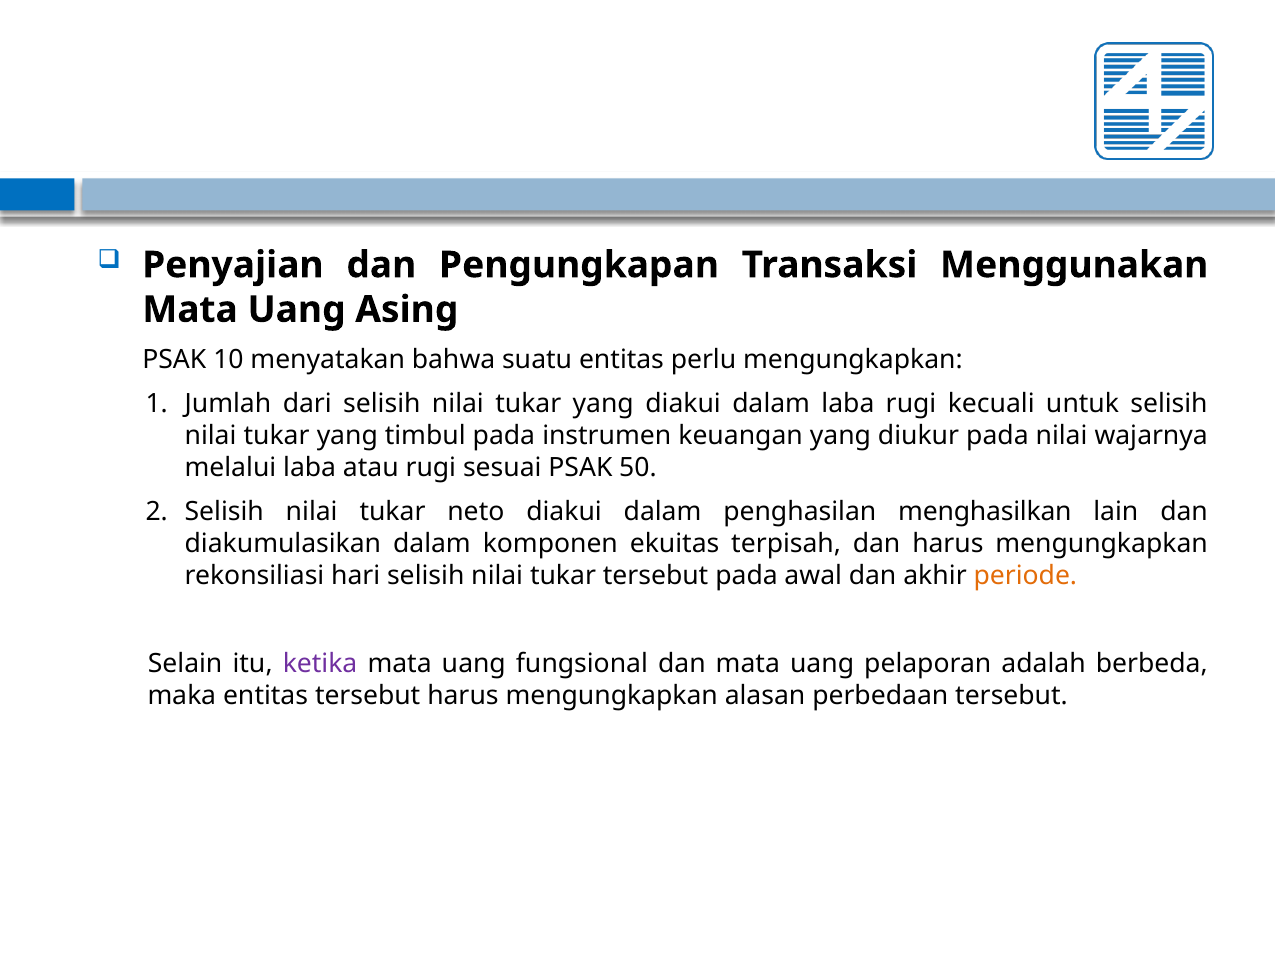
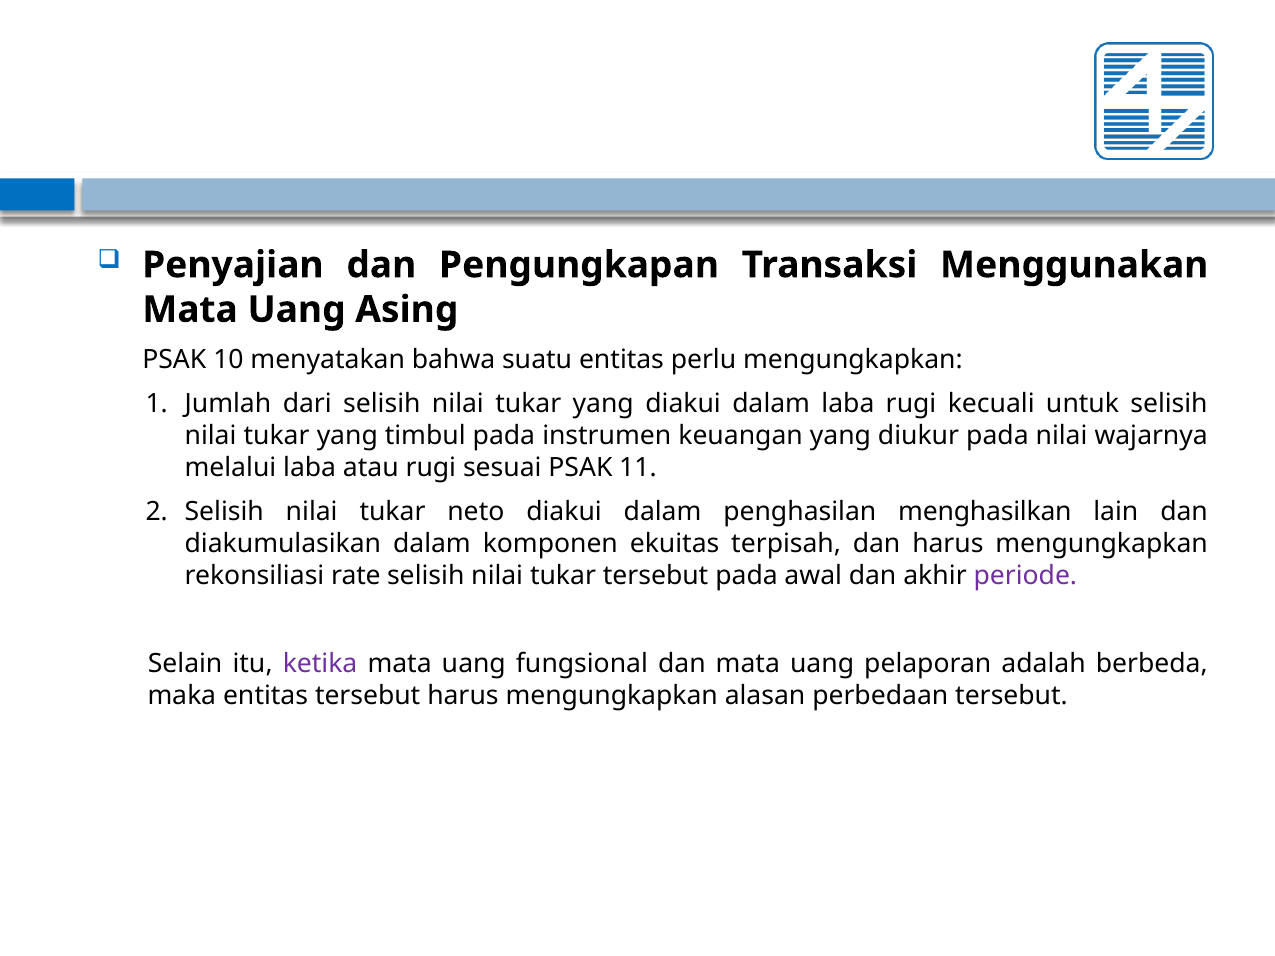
50: 50 -> 11 (638, 468)
hari: hari -> rate (356, 576)
periode colour: orange -> purple (1025, 576)
